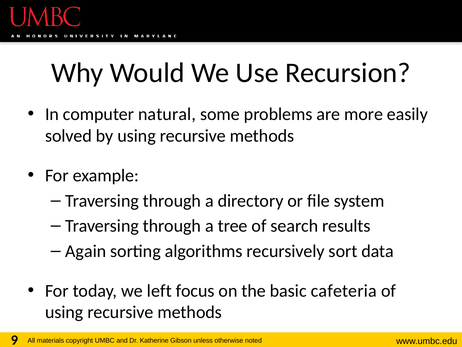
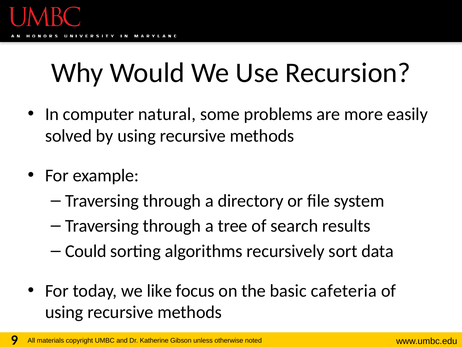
Again: Again -> Could (86, 251)
left: left -> like (159, 290)
